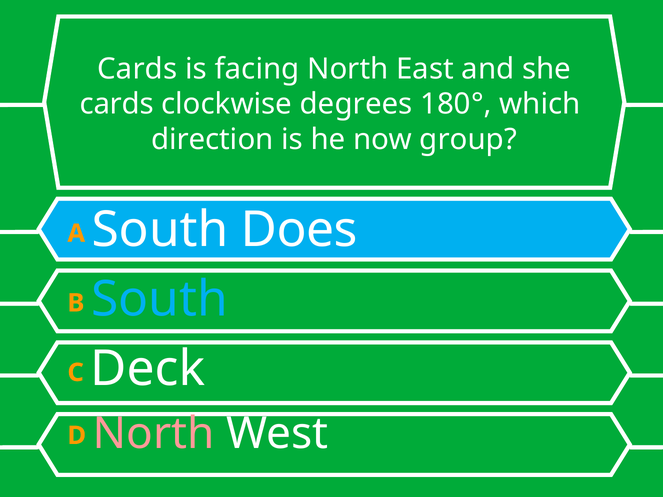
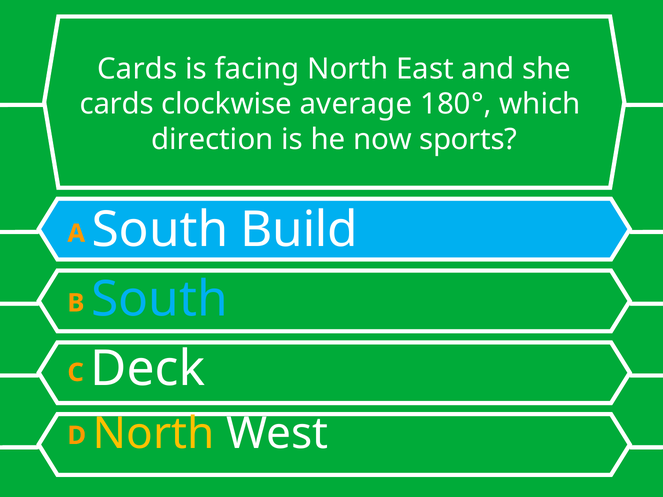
degrees: degrees -> average (356, 104)
group: group -> sports (468, 140)
Does: Does -> Build (299, 230)
North colour: pink -> yellow (154, 434)
